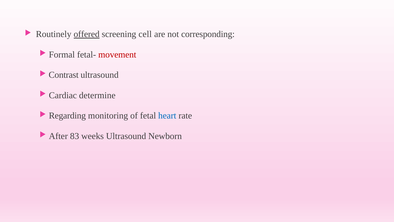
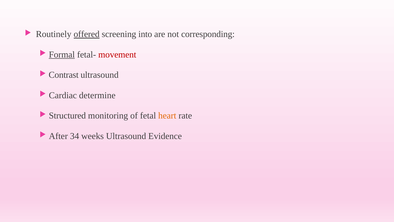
cell: cell -> into (145, 34)
Formal underline: none -> present (62, 55)
Regarding: Regarding -> Structured (67, 116)
heart colour: blue -> orange (167, 116)
83: 83 -> 34 (75, 136)
Newborn: Newborn -> Evidence (165, 136)
